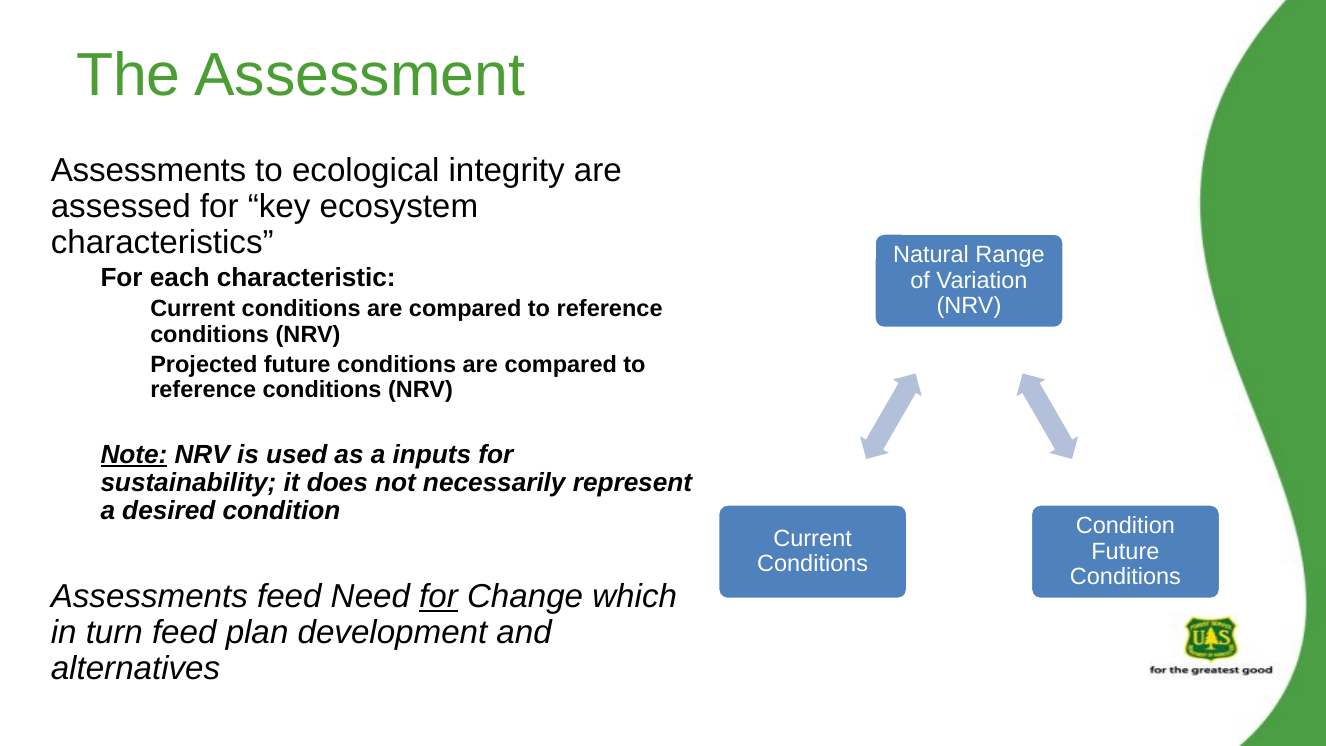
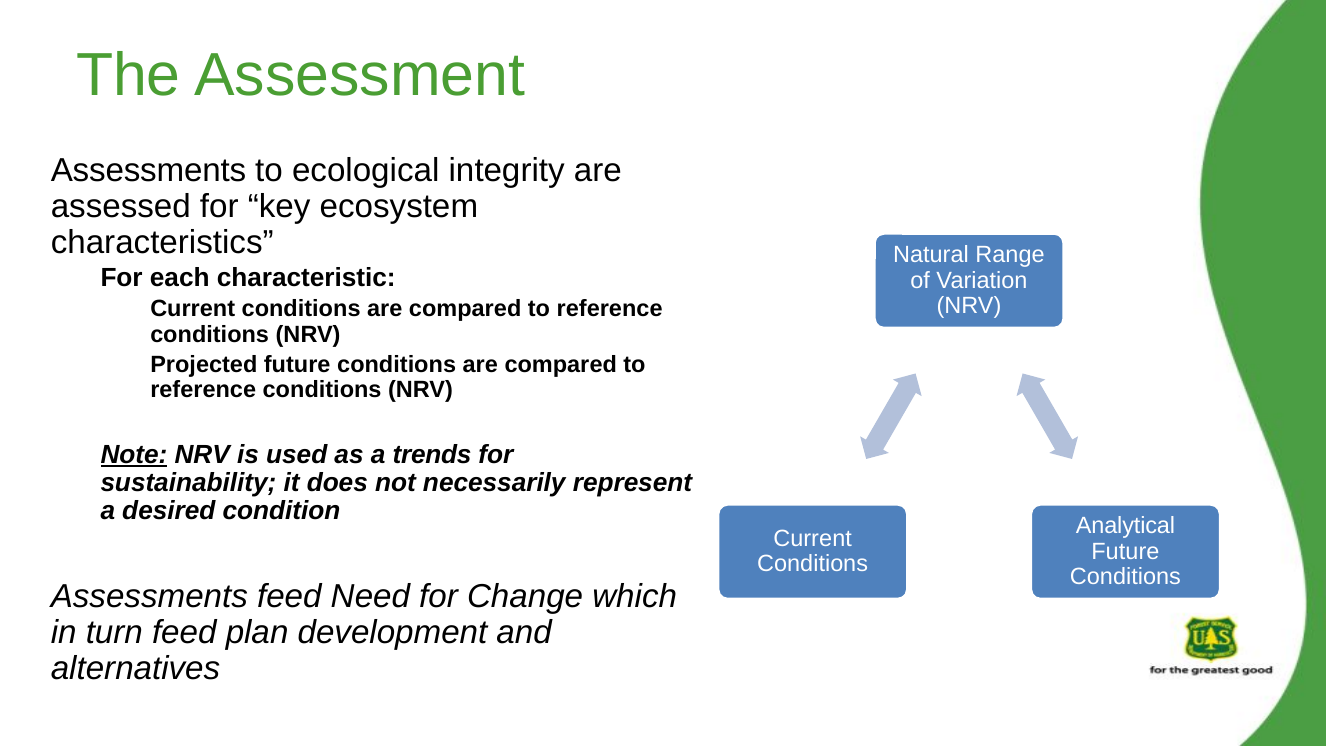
inputs: inputs -> trends (432, 455)
Condition: Condition -> Analytical (1125, 526)
for underline: present -> none (439, 597)
